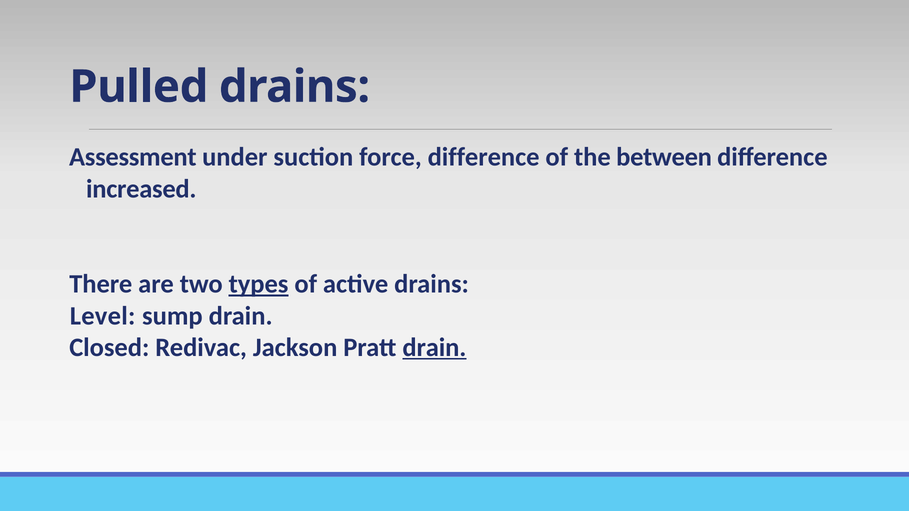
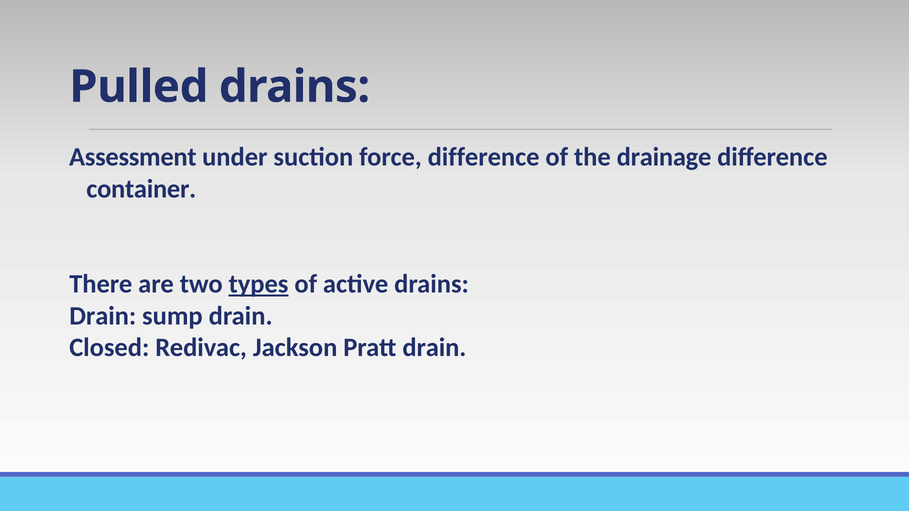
between: between -> drainage (664, 157)
increased: increased -> container (141, 189)
Level: Level -> Drain (103, 316)
drain underline: present -> none (434, 348)
